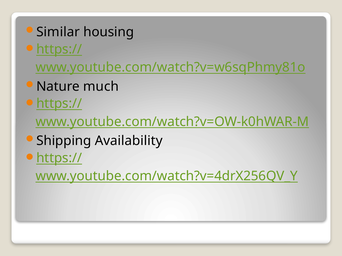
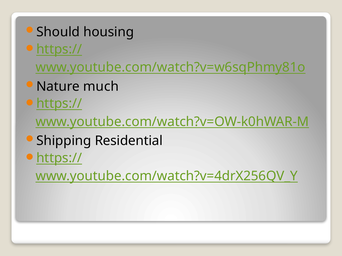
Similar: Similar -> Should (58, 32)
Availability: Availability -> Residential (129, 141)
